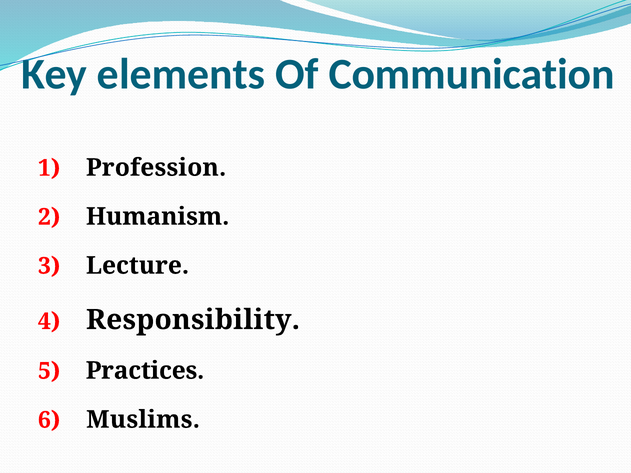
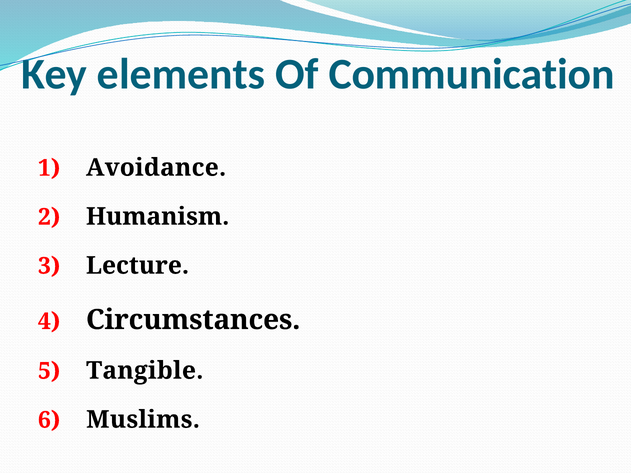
Profession: Profession -> Avoidance (156, 168)
Responsibility: Responsibility -> Circumstances (193, 320)
Practices: Practices -> Tangible (145, 371)
